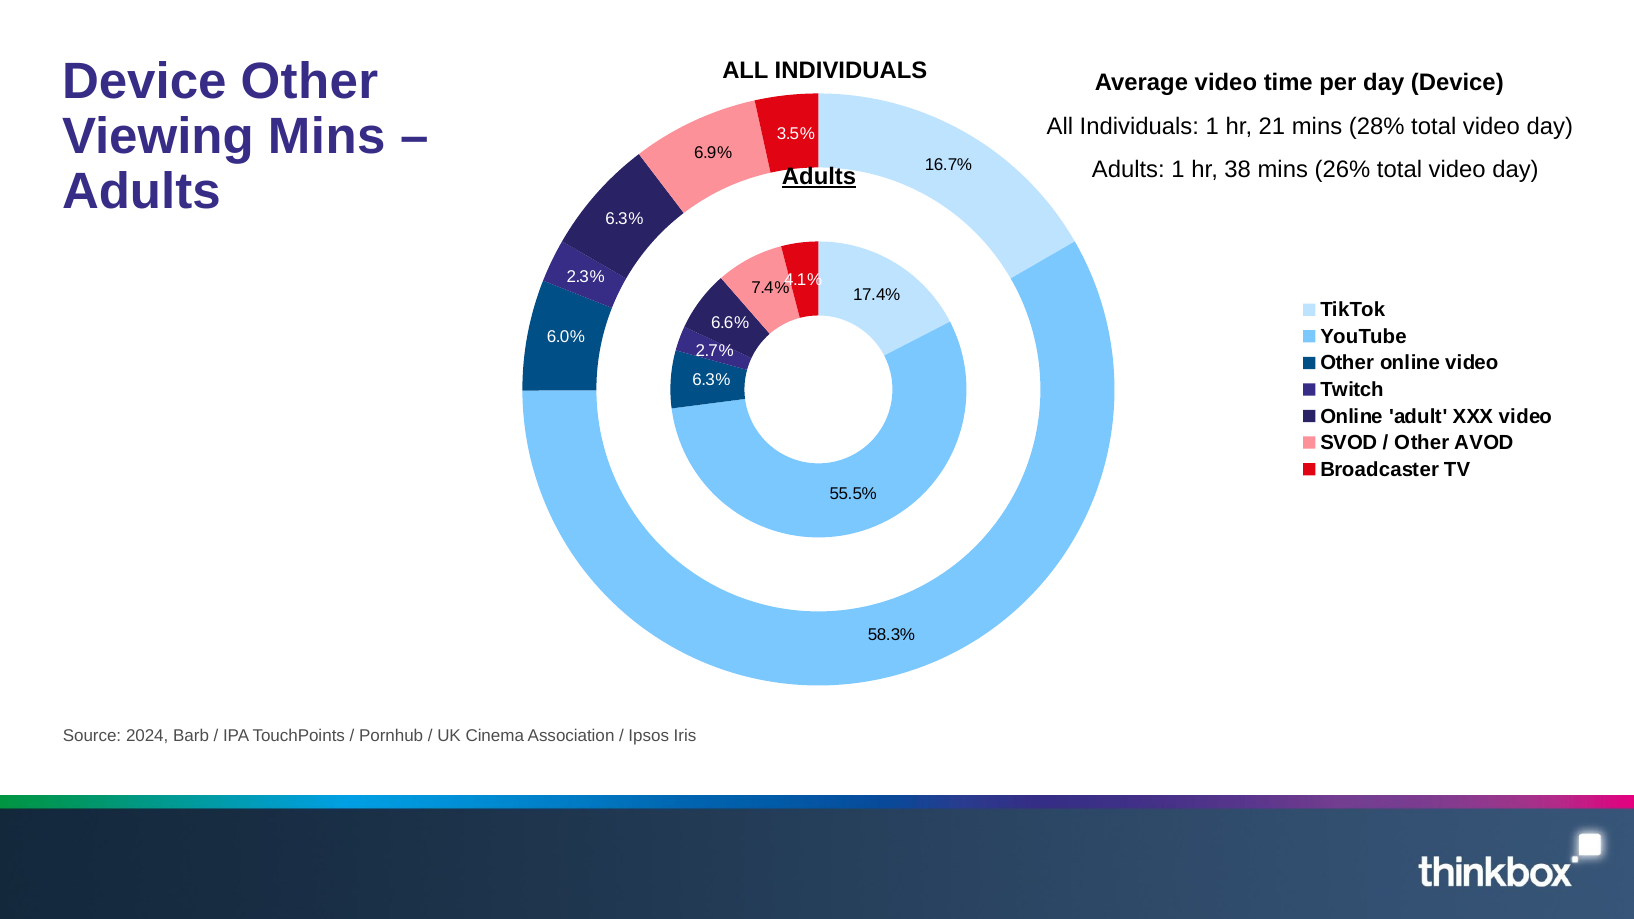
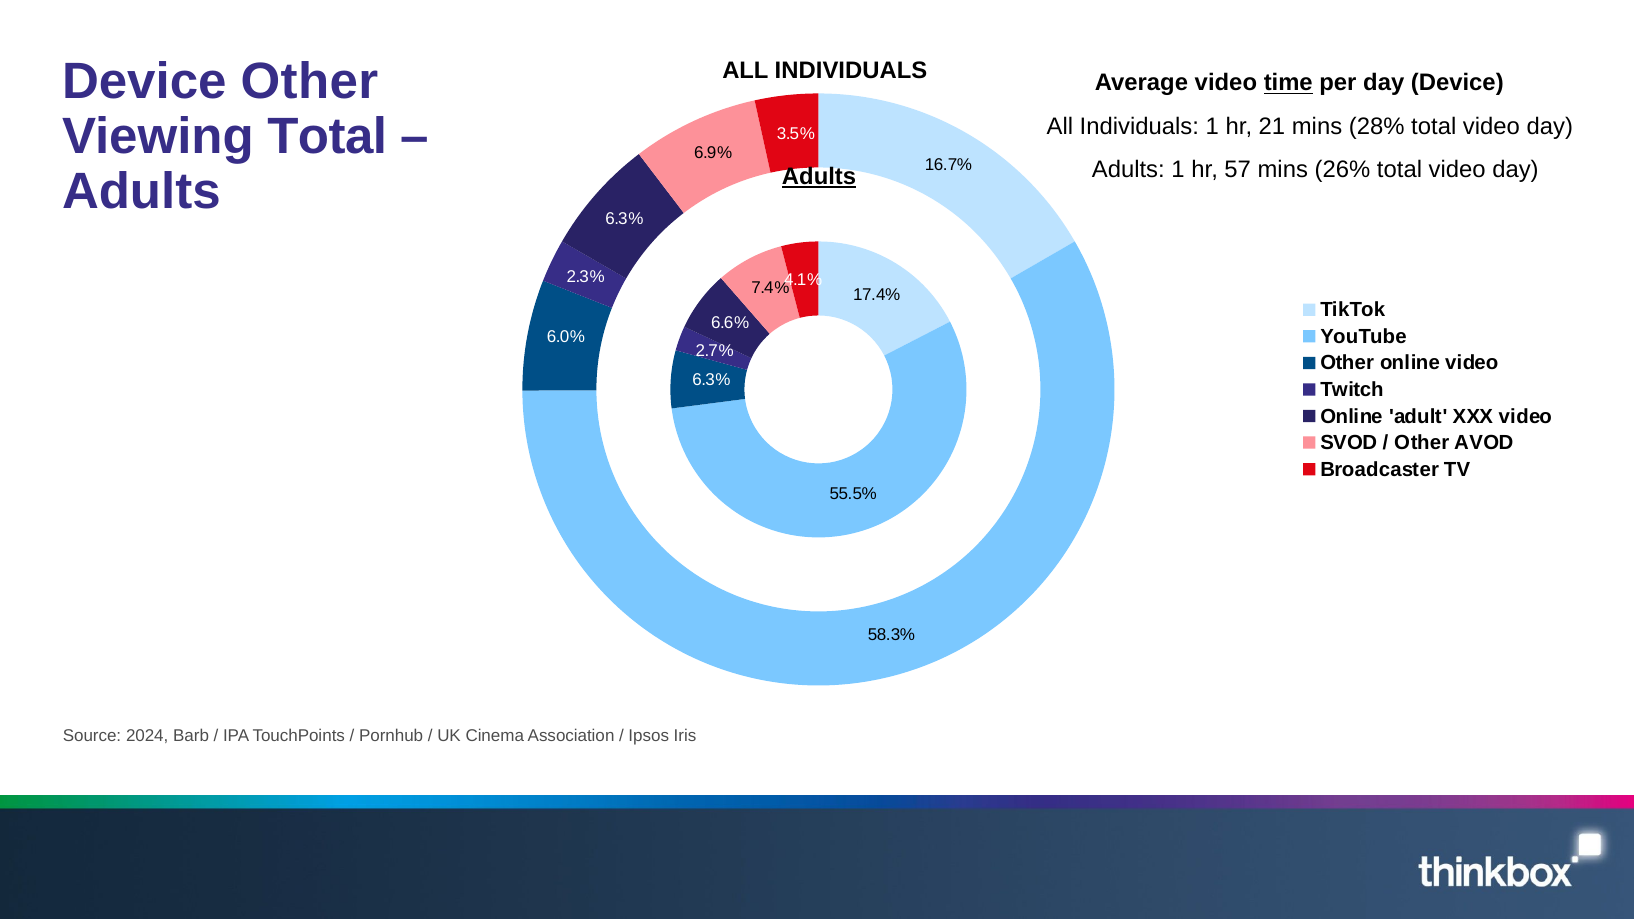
time underline: none -> present (1288, 83)
Viewing Mins: Mins -> Total (327, 137)
38: 38 -> 57 (1238, 170)
